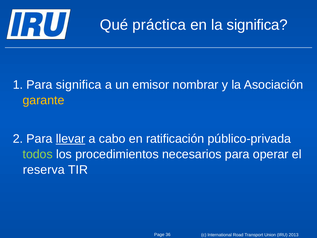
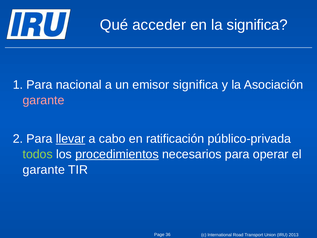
práctica: práctica -> acceder (159, 25)
Para significa: significa -> nacional (79, 85)
emisor nombrar: nombrar -> significa (196, 85)
garante colour: yellow -> pink (44, 100)
procedimientos underline: none -> present (117, 154)
reserva: reserva -> garante (44, 170)
